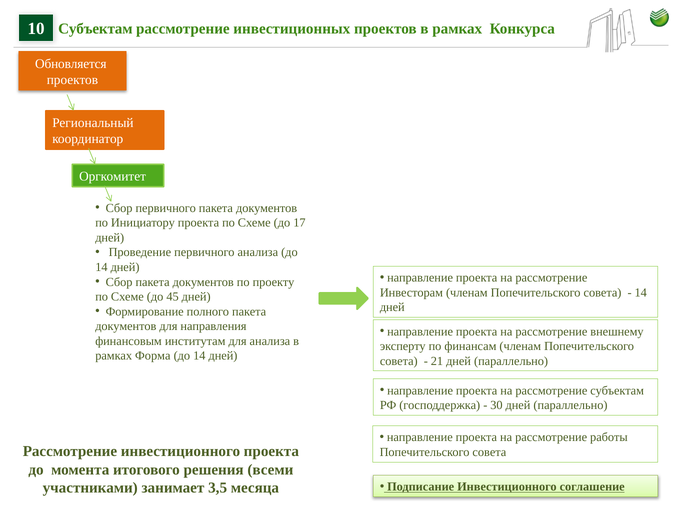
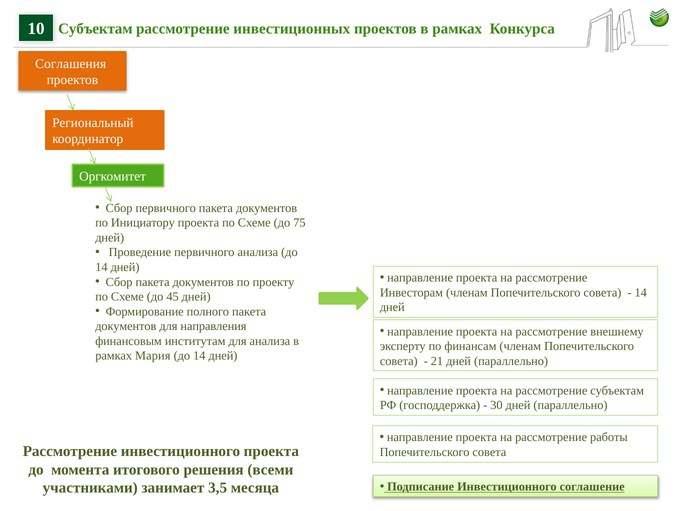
Обновляется: Обновляется -> Соглашения (71, 64)
17: 17 -> 75 (299, 223)
Форма: Форма -> Мария (153, 356)
